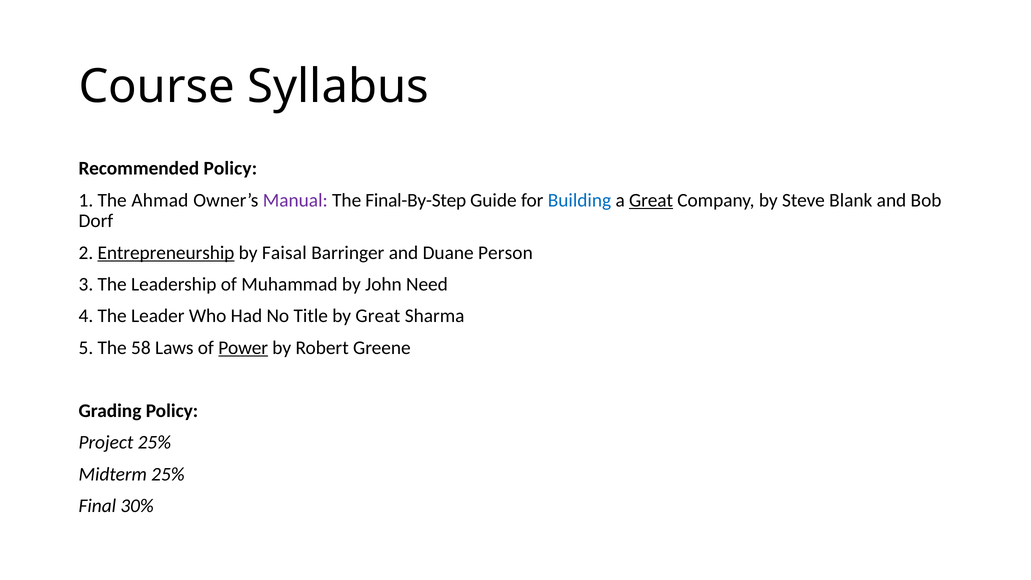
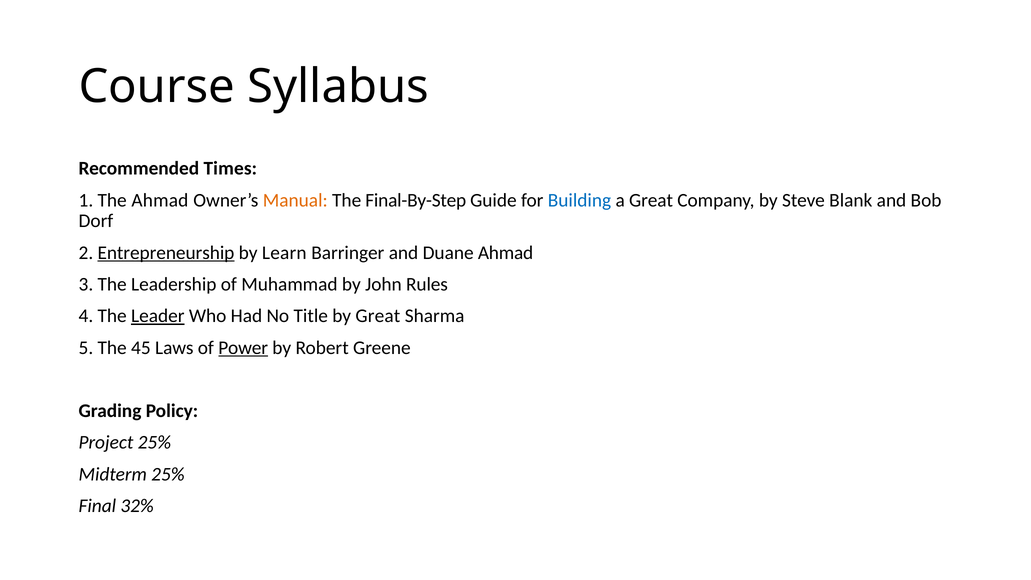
Recommended Policy: Policy -> Times (230, 169)
Manual colour: purple -> orange (295, 200)
Great underline: present -> none (651, 200)
Faisal: Faisal -> Learn (284, 253)
Duane Person: Person -> Ahmad (506, 253)
Need: Need -> Rules (427, 284)
Leader underline: none -> present (158, 316)
58: 58 -> 45 (141, 348)
30%: 30% -> 32% (137, 506)
